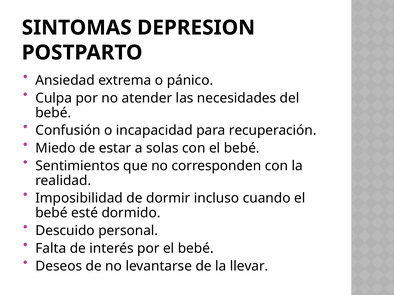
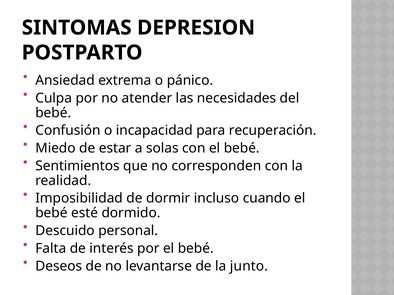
llevar: llevar -> junto (249, 266)
